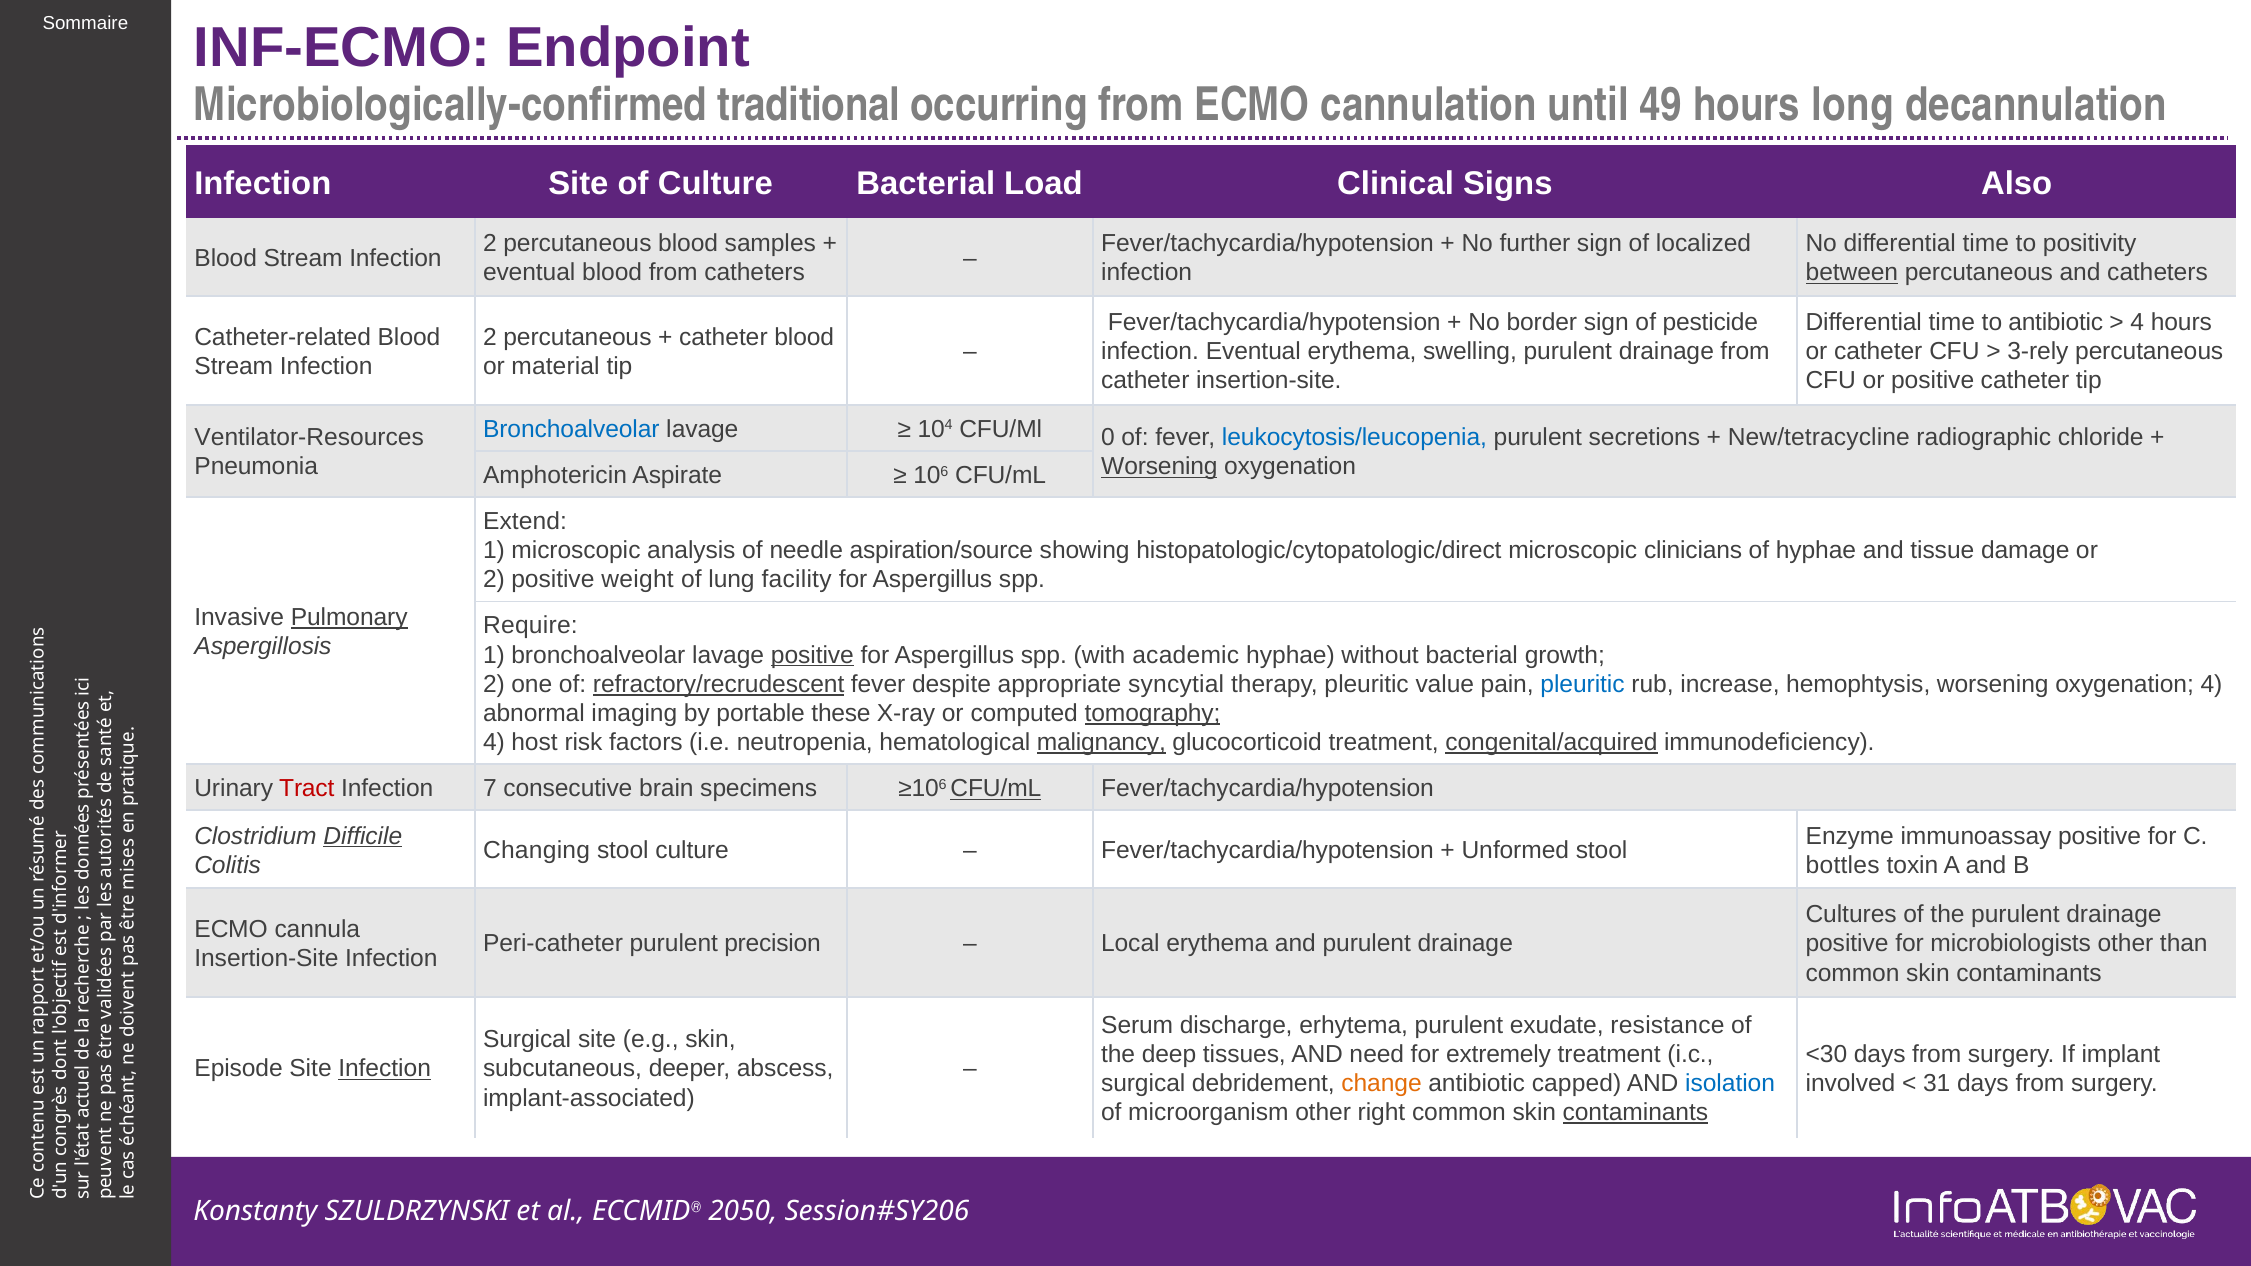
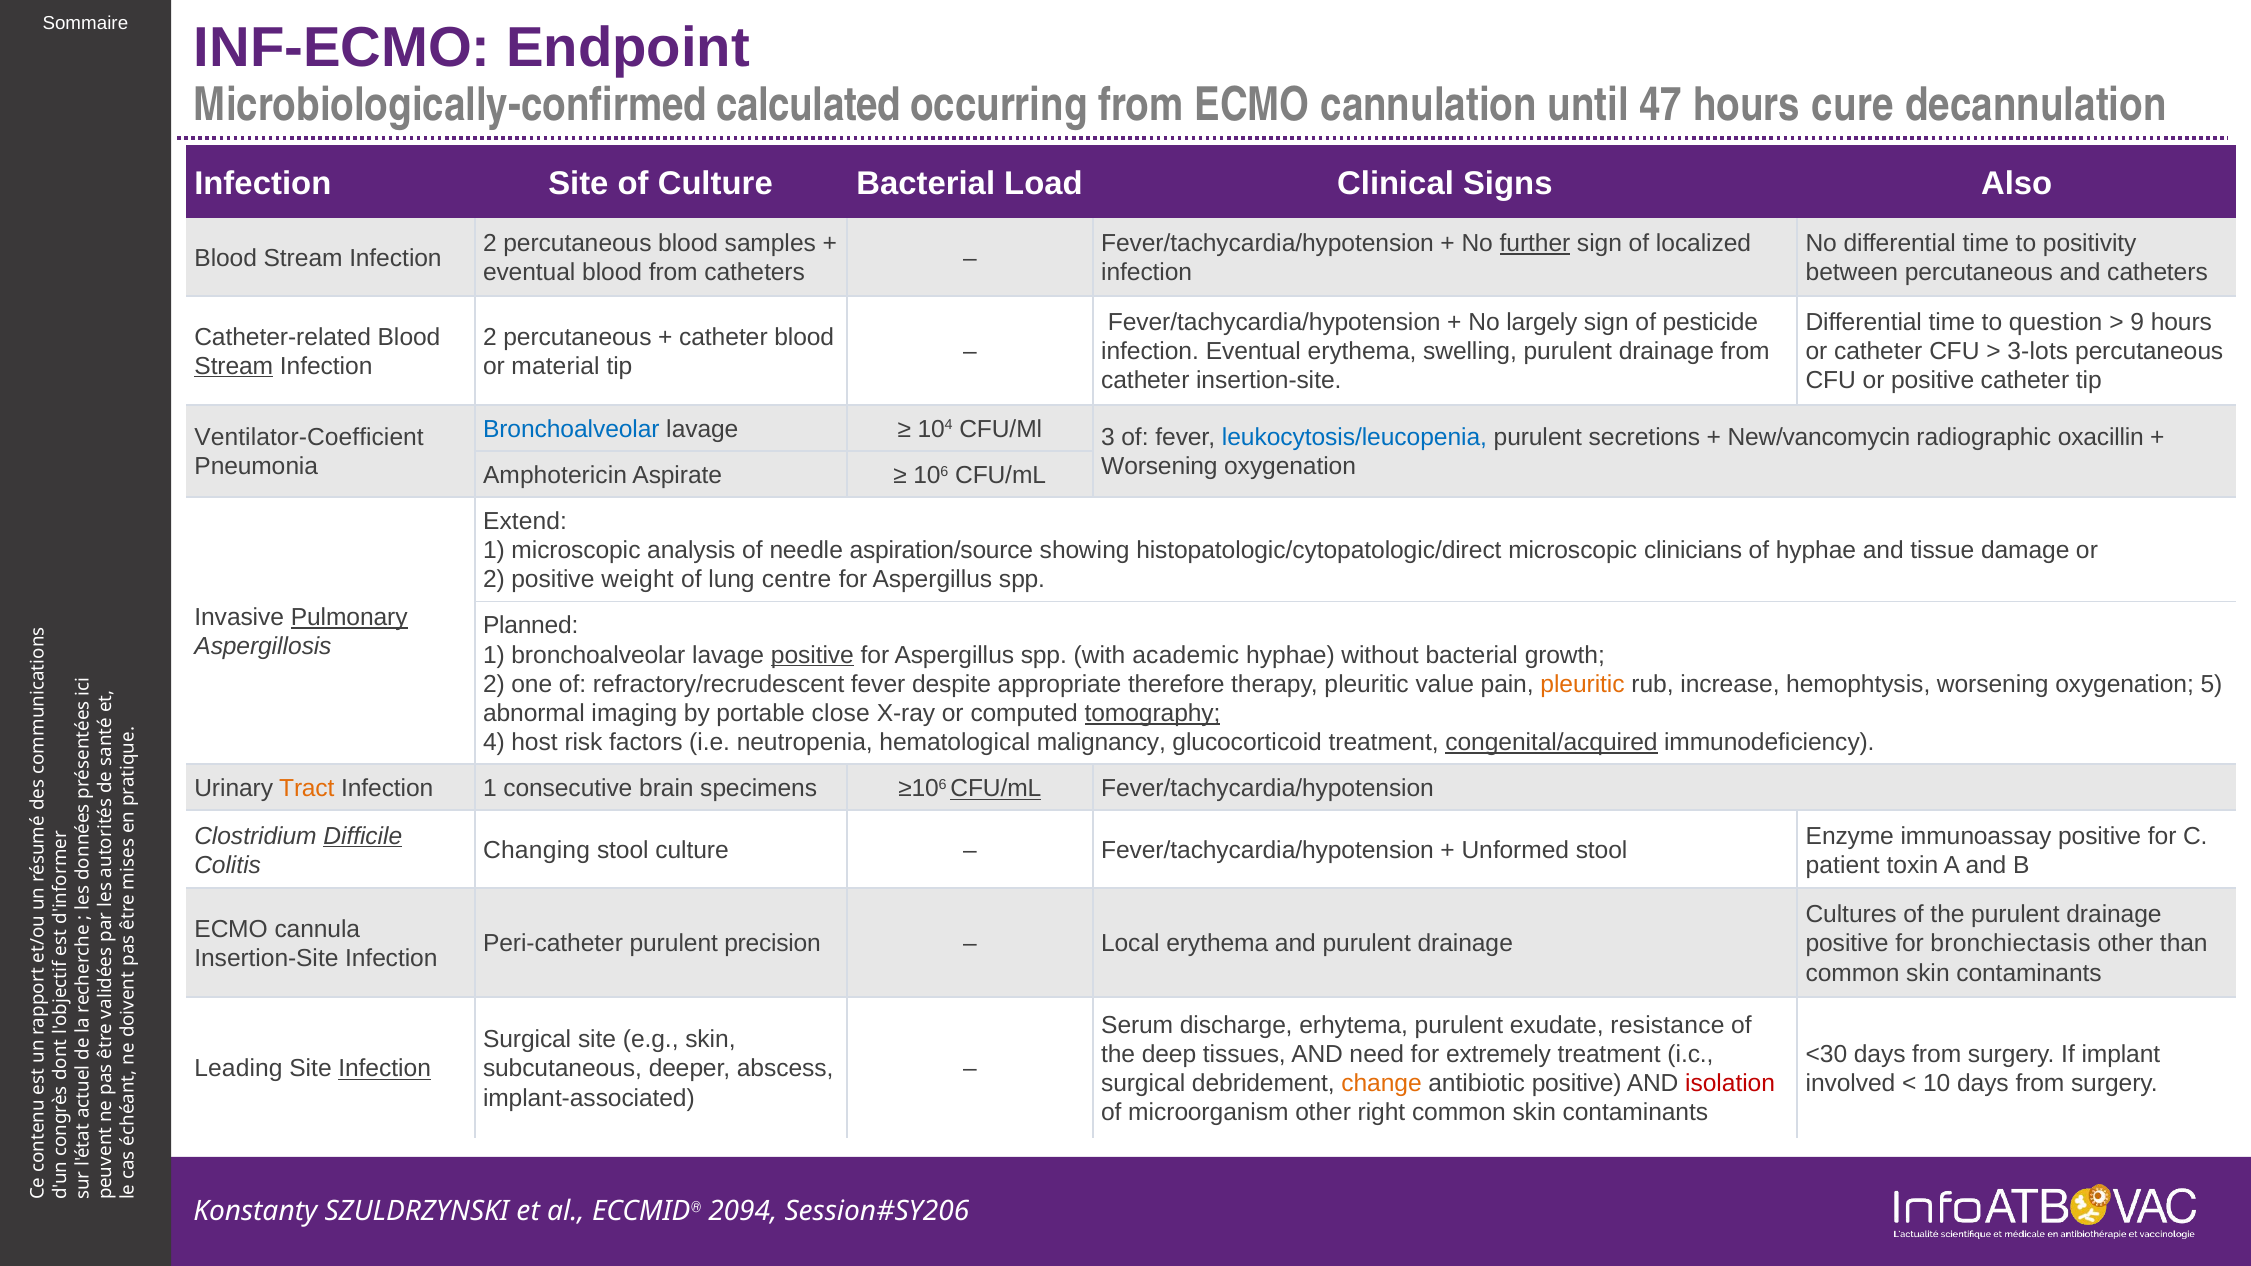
traditional: traditional -> calculated (809, 105)
49: 49 -> 47 (1661, 105)
long: long -> cure (1853, 105)
further underline: none -> present (1535, 244)
between underline: present -> none (1852, 273)
border: border -> largely (1542, 322)
to antibiotic: antibiotic -> question (2056, 322)
4: 4 -> 9 (2137, 322)
3-rely: 3-rely -> 3-lots (2038, 352)
Stream underline: none -> present (234, 366)
0: 0 -> 3 (1108, 438)
New/tetracycline: New/tetracycline -> New/vancomycin (1819, 438)
chloride: chloride -> oxacillin (2101, 438)
Ventilator-Resources: Ventilator-Resources -> Ventilator-Coefficient (309, 438)
Worsening underline: present -> none (1159, 467)
facility: facility -> centre (797, 580)
Require: Require -> Planned (531, 626)
refractory/recrudescent underline: present -> none (719, 684)
syncytial: syncytial -> therefore (1176, 684)
pleuritic colour: blue -> orange (1583, 684)
oxygenation 4: 4 -> 5 (2211, 684)
these: these -> close (841, 714)
malignancy underline: present -> none (1101, 743)
Tract colour: red -> orange (307, 789)
Infection 7: 7 -> 1 (490, 789)
bottles: bottles -> patient (1843, 865)
microbiologists: microbiologists -> bronchiectasis (2011, 944)
Episode: Episode -> Leading (238, 1069)
antibiotic capped: capped -> positive (1577, 1084)
isolation colour: blue -> red (1730, 1084)
31: 31 -> 10 (1937, 1084)
contaminants underline: present -> none (1635, 1113)
2050: 2050 -> 2094 (743, 1211)
